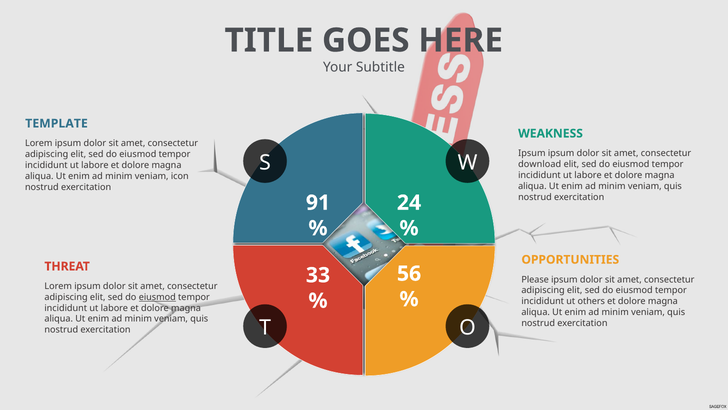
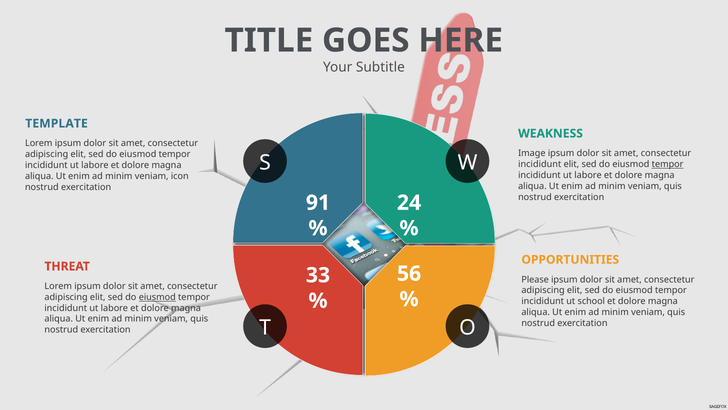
Ipsum: Ipsum -> Image (532, 153)
download: download -> incididunt (540, 164)
tempor underline: none -> present (668, 164)
others: others -> school (591, 301)
